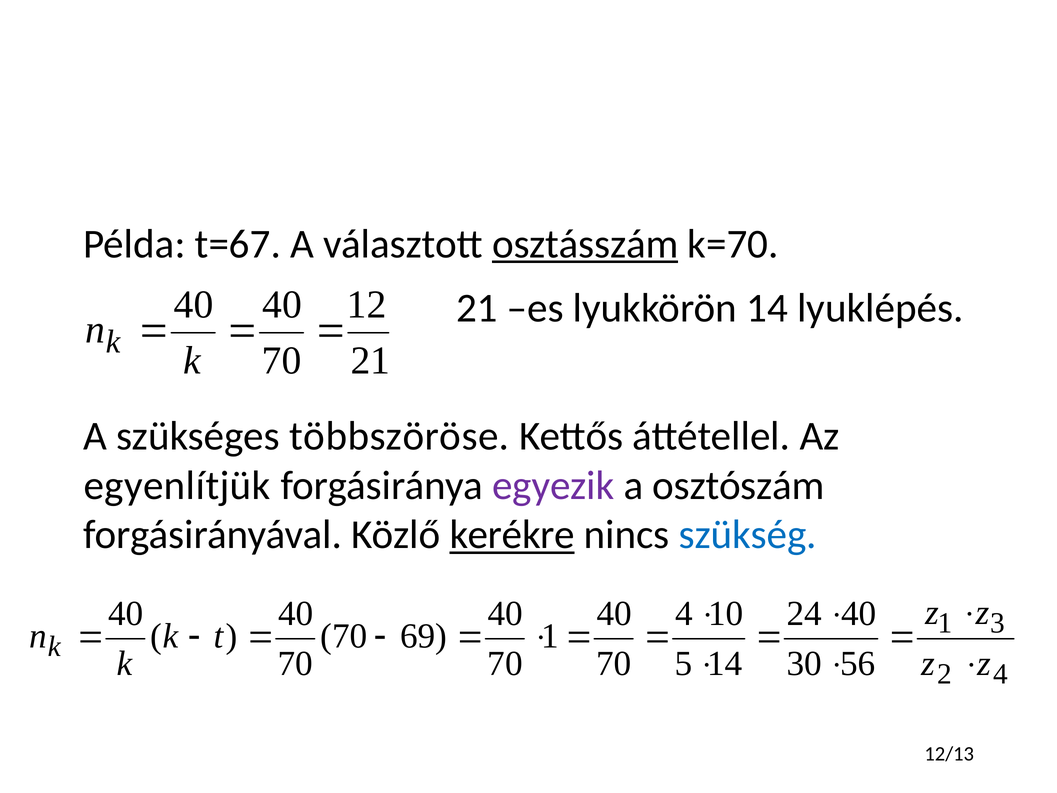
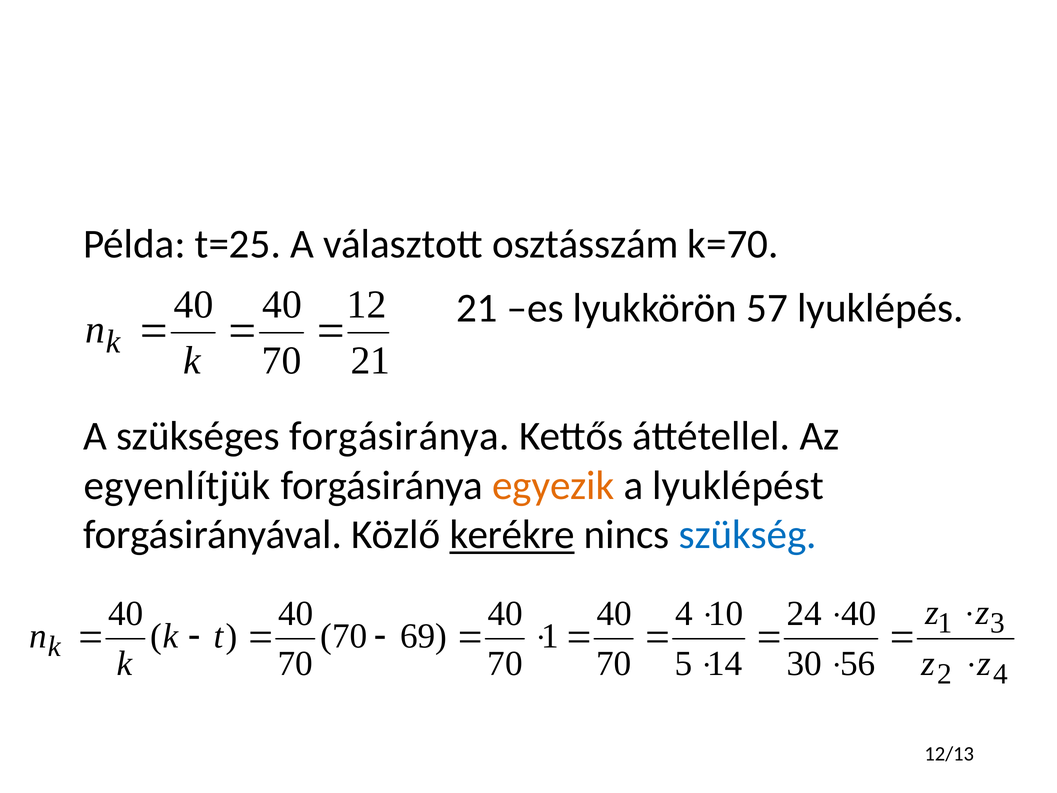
t=67: t=67 -> t=25 (238, 244)
osztásszám underline: present -> none (585, 244)
lyukkörön 14: 14 -> 57 (767, 308)
szükséges többszöröse: többszöröse -> forgásiránya (399, 436)
egyezik colour: purple -> orange (553, 485)
osztószám: osztószám -> lyuklépést (738, 485)
